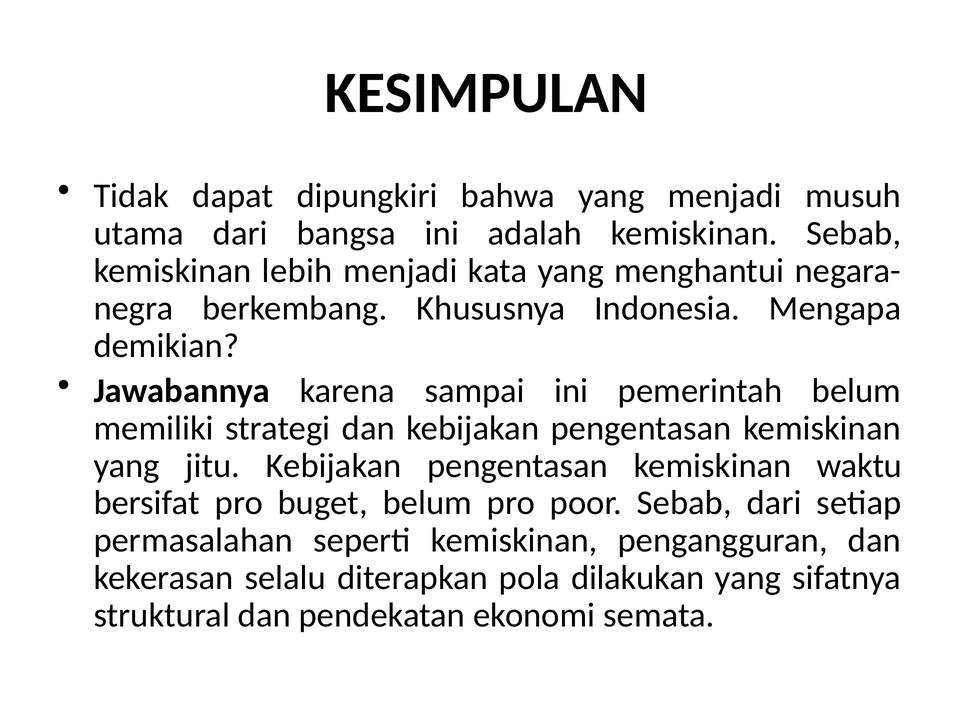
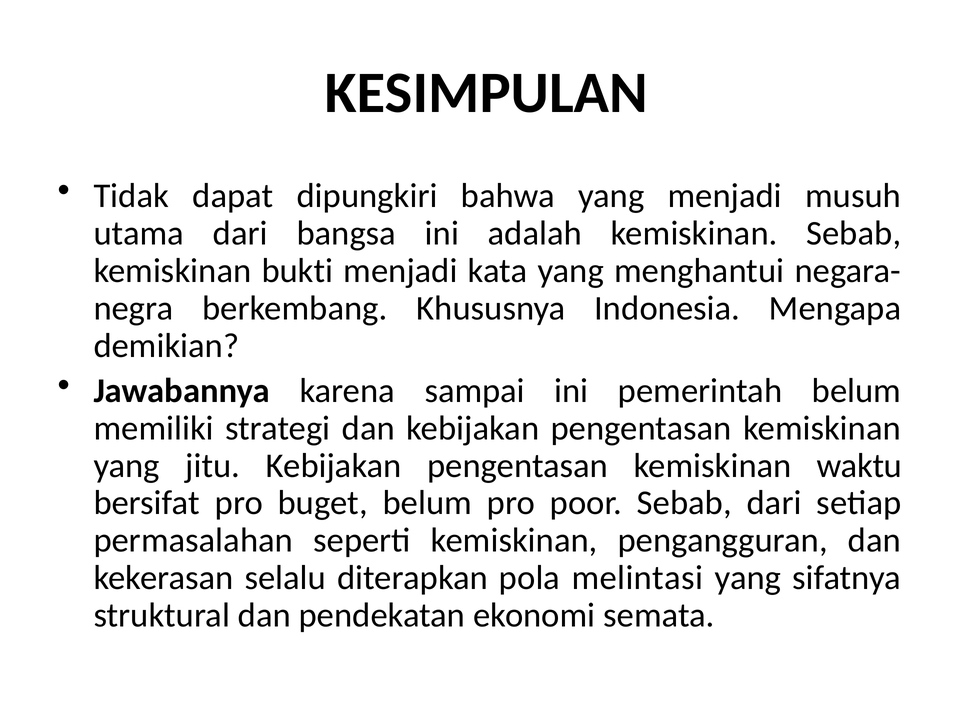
lebih: lebih -> bukti (297, 271)
dilakukan: dilakukan -> melintasi (637, 578)
